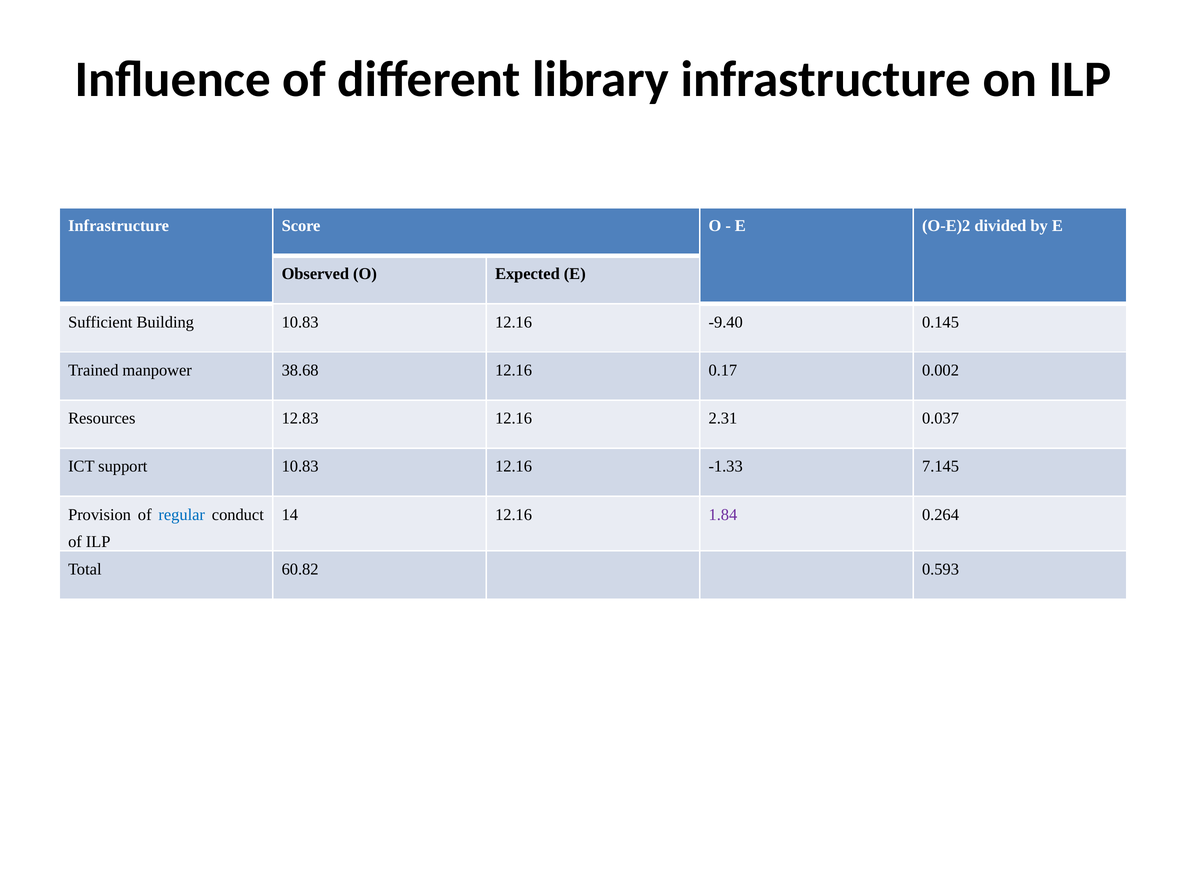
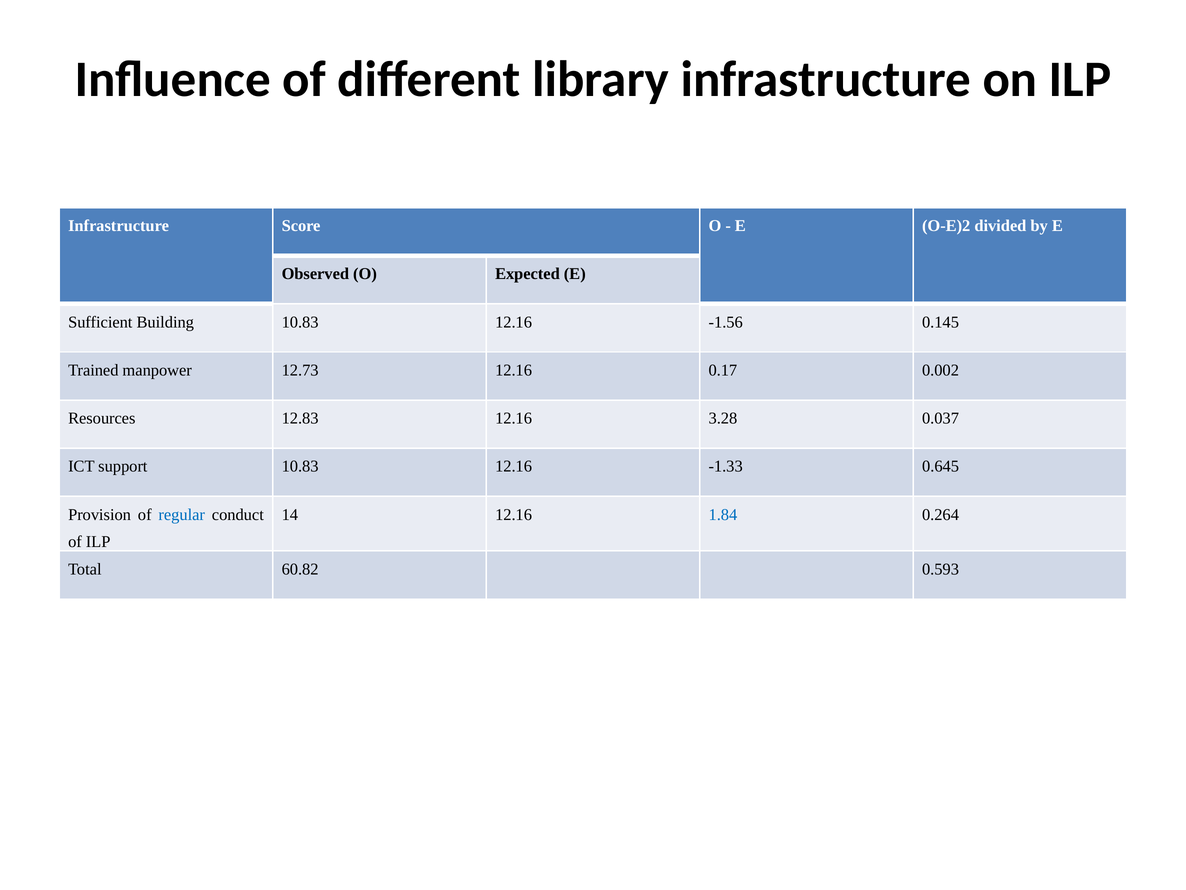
-9.40: -9.40 -> -1.56 (726, 322)
38.68: 38.68 -> 12.73 (300, 370)
2.31: 2.31 -> 3.28 (723, 418)
7.145: 7.145 -> 0.645 (941, 466)
1.84 colour: purple -> blue (723, 514)
